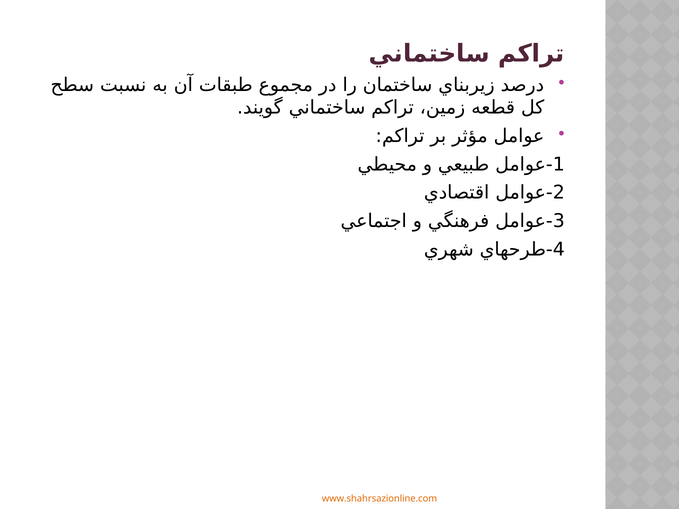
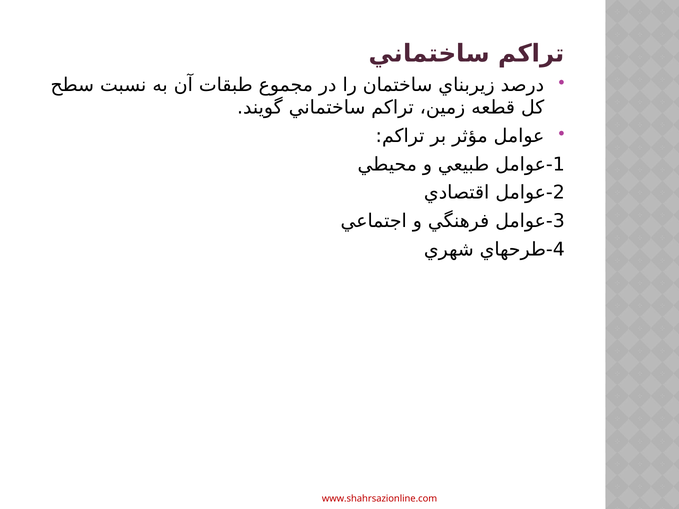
www.shahrsazionline.com colour: orange -> red (380, 499)
